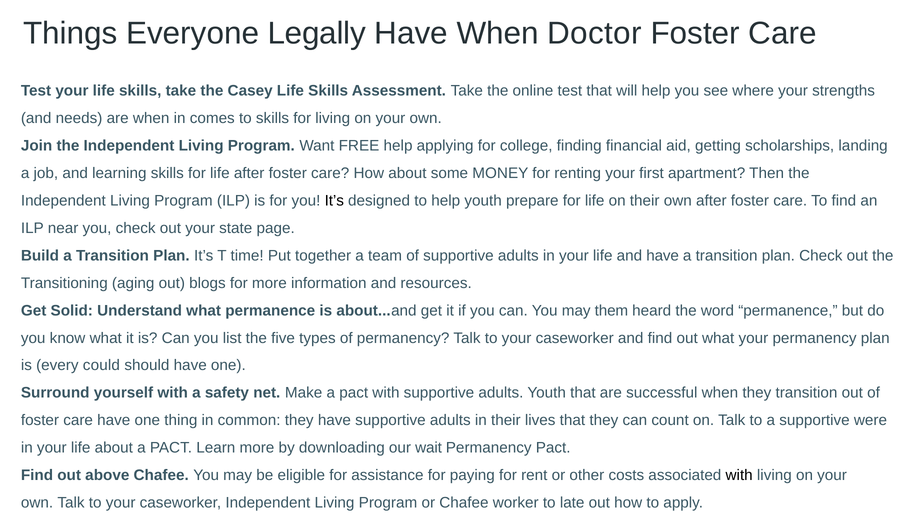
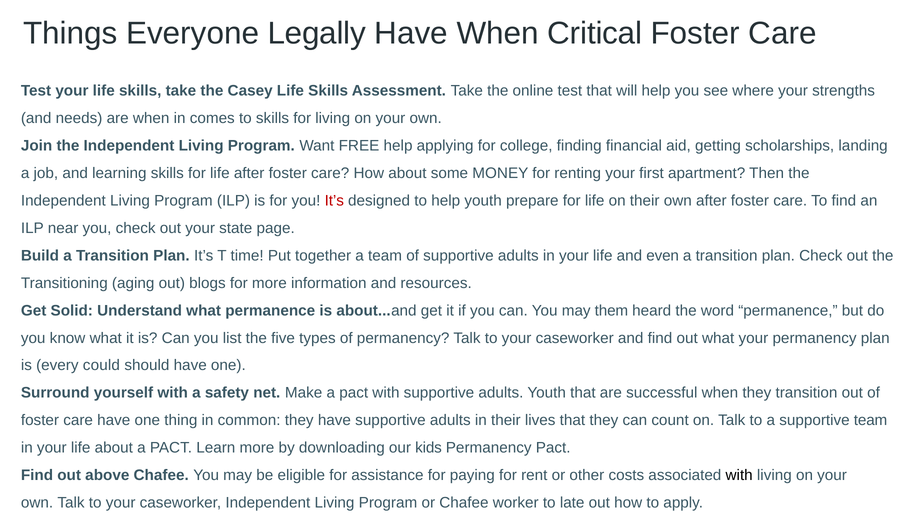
Doctor: Doctor -> Critical (595, 34)
It’s colour: black -> red (334, 201)
and have: have -> even (663, 256)
supportive were: were -> team (871, 421)
wait: wait -> kids (429, 448)
